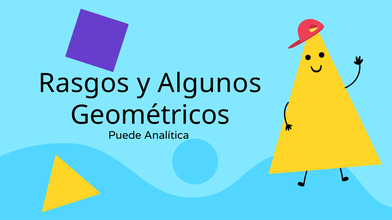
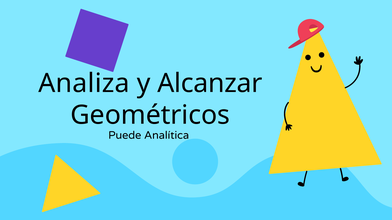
Rasgos: Rasgos -> Analiza (84, 83)
Algunos: Algunos -> Alcanzar (210, 83)
